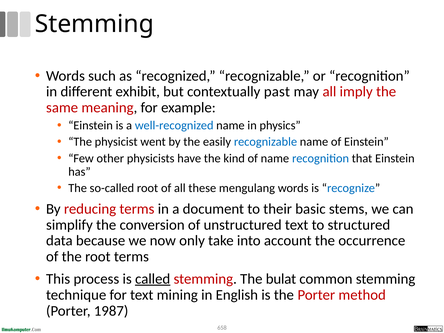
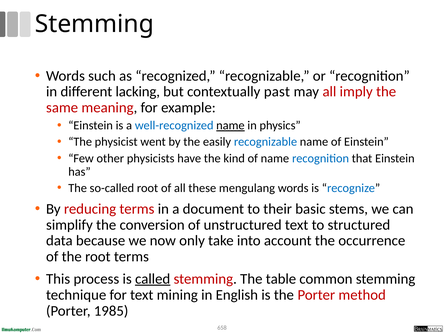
exhibit: exhibit -> lacking (138, 92)
name underline: none -> present (230, 125)
bulat: bulat -> table (281, 279)
1987: 1987 -> 1985 (111, 311)
